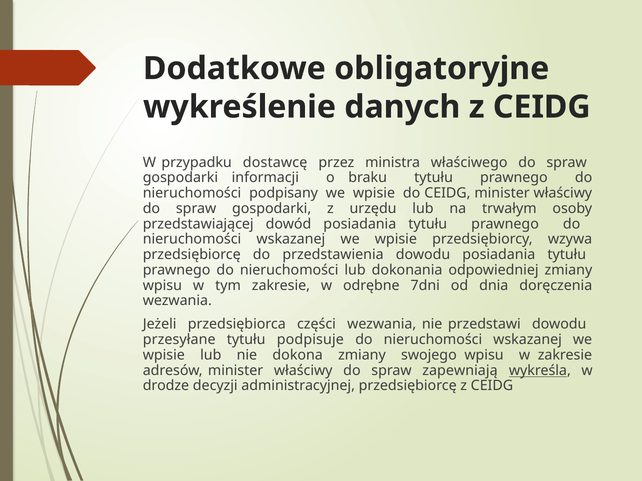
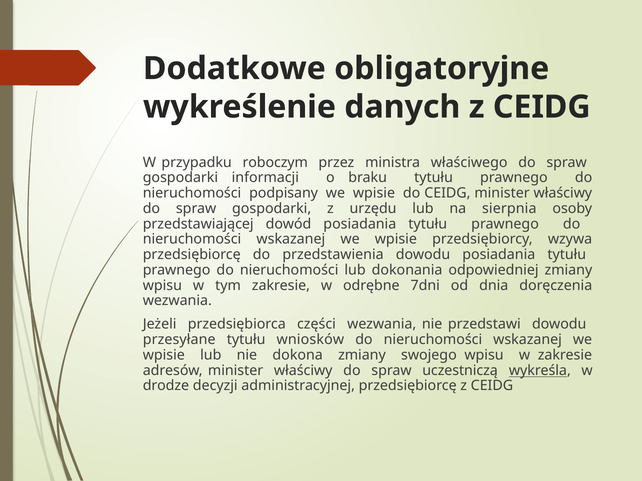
dostawcę: dostawcę -> roboczym (275, 163)
trwałym: trwałym -> sierpnia (509, 209)
podpisuje: podpisuje -> wniosków (310, 340)
zapewniają: zapewniają -> uczestniczą (460, 371)
